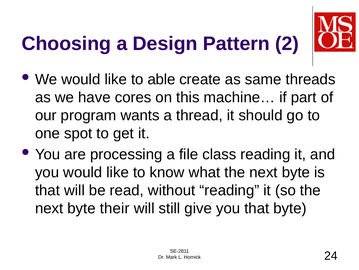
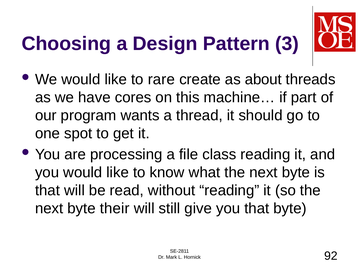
2: 2 -> 3 (287, 44)
able: able -> rare (161, 79)
same: same -> about (263, 79)
24: 24 -> 92 (331, 255)
